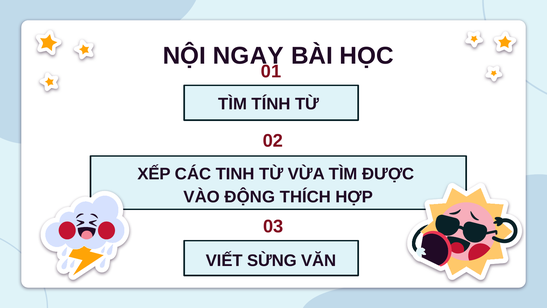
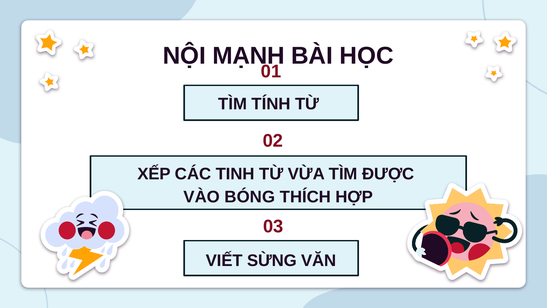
NGAY: NGAY -> MẠNH (249, 56)
ĐỘNG: ĐỘNG -> BÓNG (250, 197)
